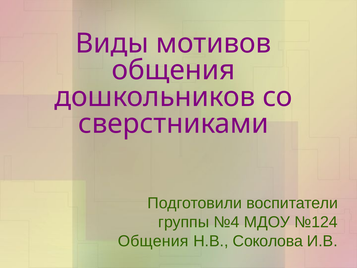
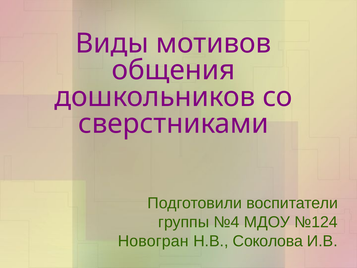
Общения: Общения -> Новогран (153, 241)
